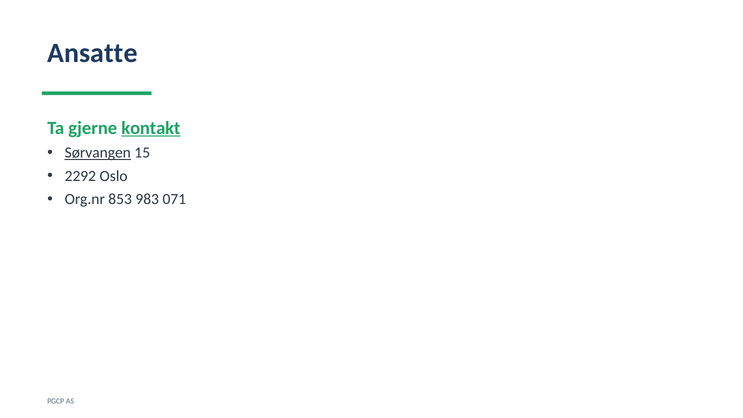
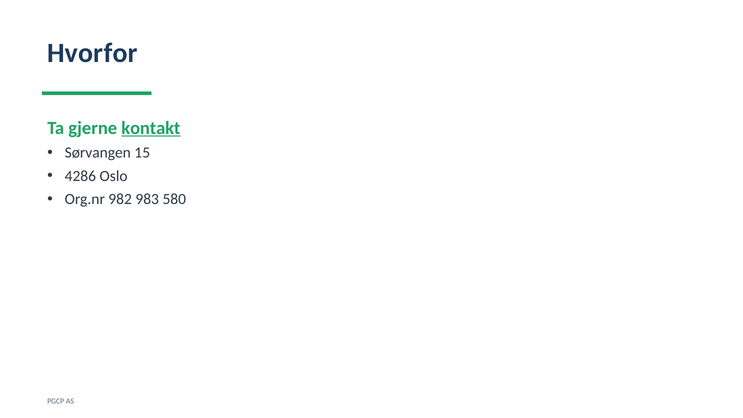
Ansatte: Ansatte -> Hvorfor (92, 53)
Sørvangen underline: present -> none (98, 153)
2292: 2292 -> 4286 (80, 176)
853: 853 -> 982 (120, 199)
071: 071 -> 580 (174, 199)
